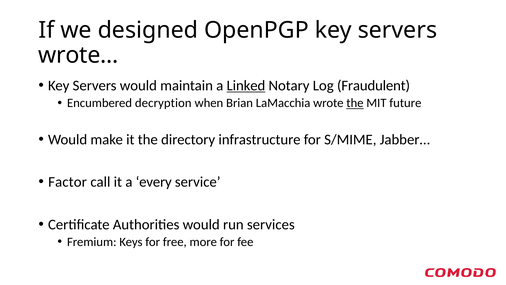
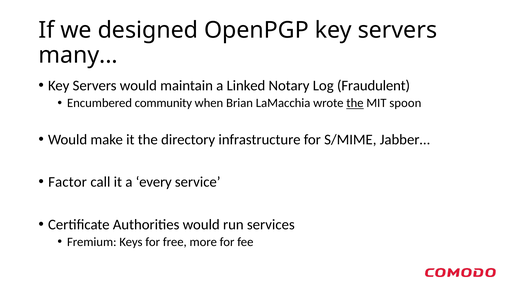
wrote: wrote -> many (78, 55)
Linked underline: present -> none (246, 86)
decryption: decryption -> community (163, 103)
future: future -> spoon (405, 103)
